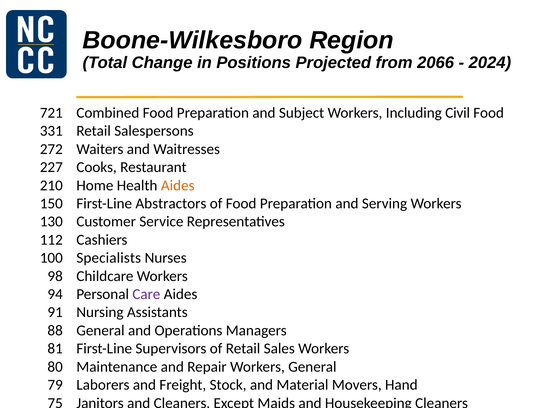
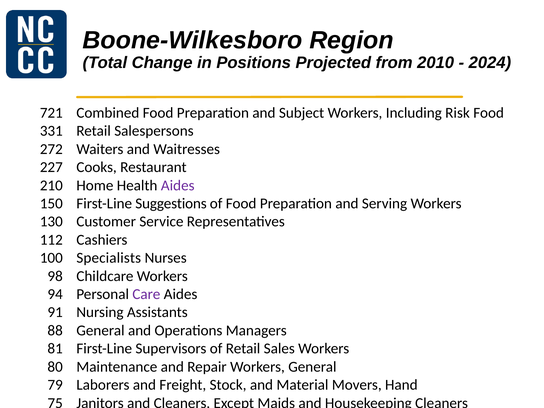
2066: 2066 -> 2010 (436, 63)
Civil: Civil -> Risk (458, 113)
Aides colour: orange -> purple (178, 185)
Abstractors: Abstractors -> Suggestions (171, 203)
